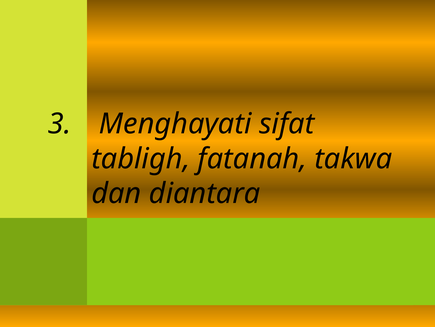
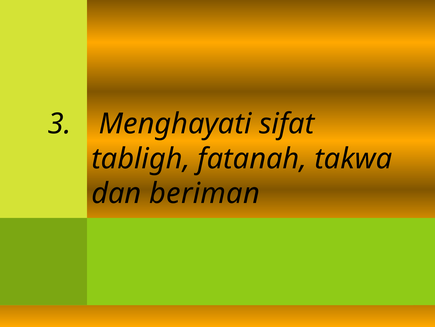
diantara: diantara -> beriman (204, 193)
